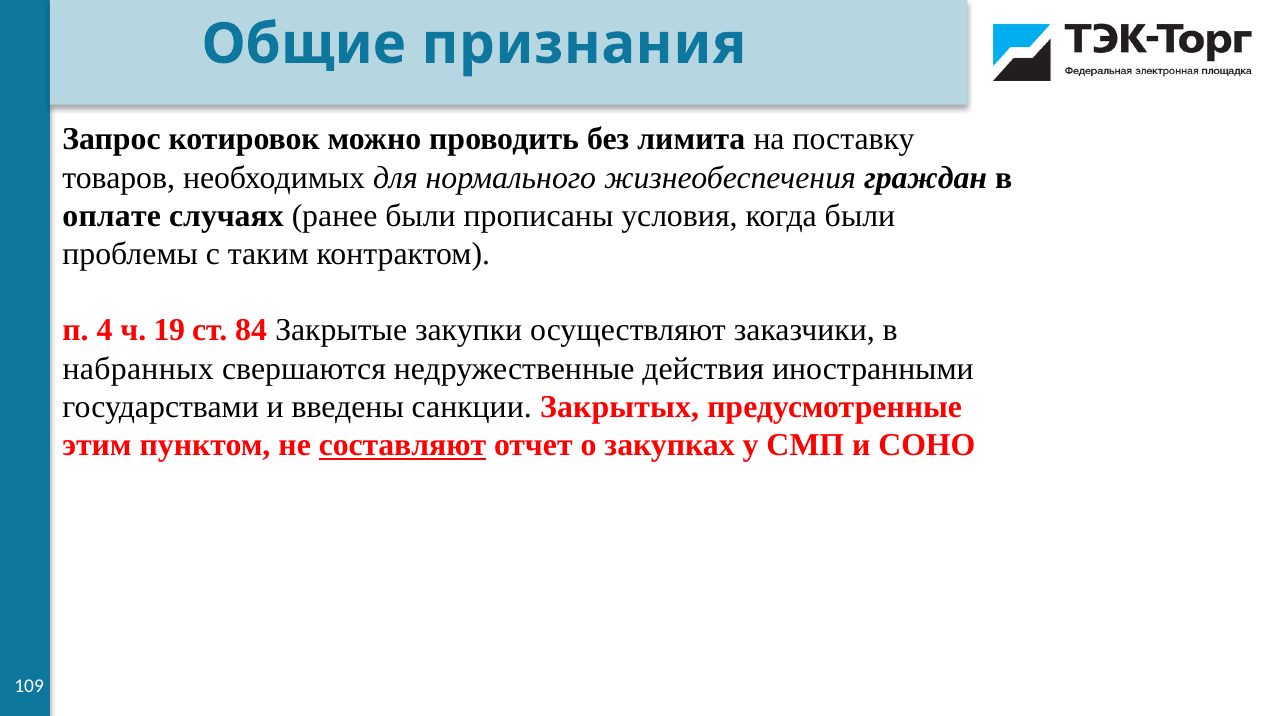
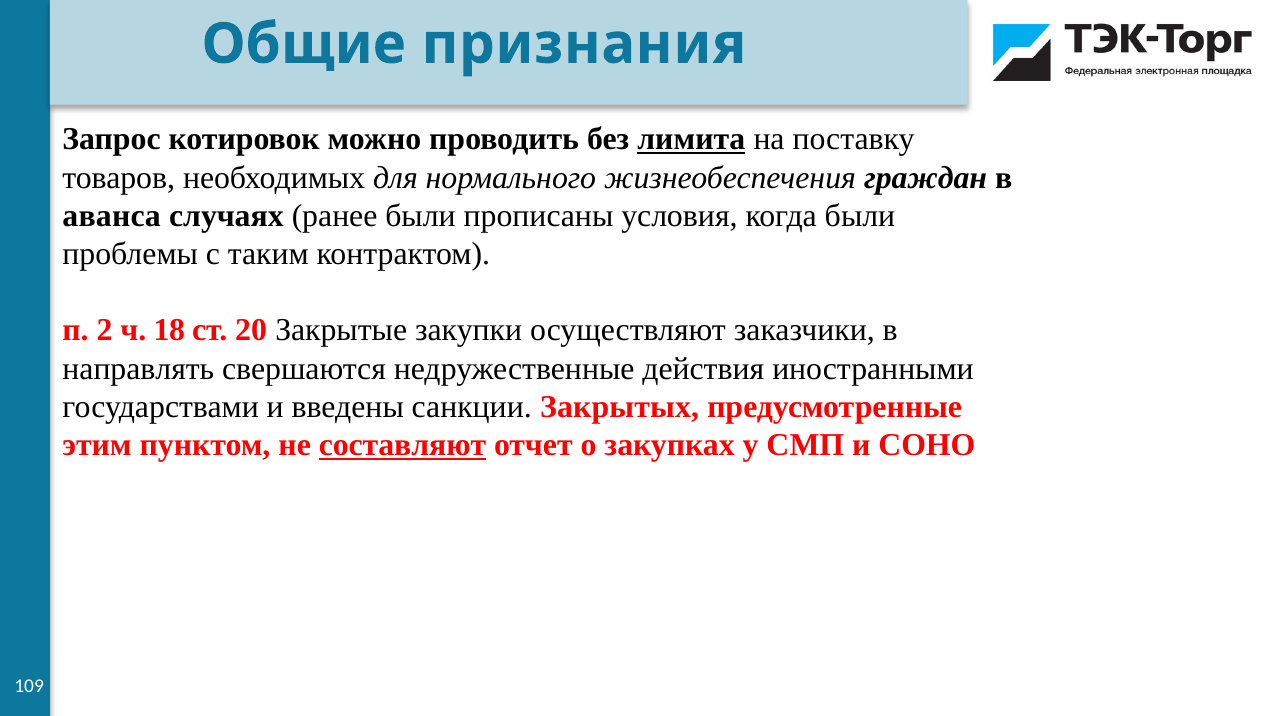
лимита underline: none -> present (691, 139)
оплате: оплате -> аванса (112, 216)
4: 4 -> 2 (105, 330)
19: 19 -> 18 (169, 330)
84: 84 -> 20 (251, 330)
набранных: набранных -> направлять (138, 368)
